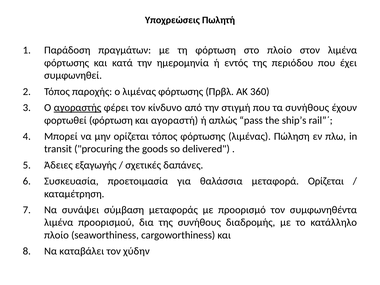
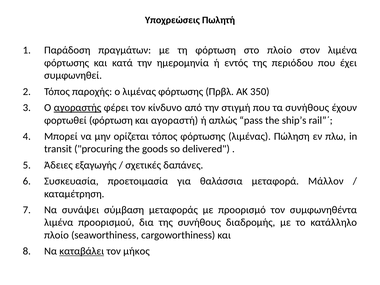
360: 360 -> 350 (260, 92)
μεταφορά Ορίζεται: Ορίζεται -> Μάλλον (326, 181)
καταβάλει underline: none -> present (82, 251)
χύδην: χύδην -> μήκος (136, 251)
